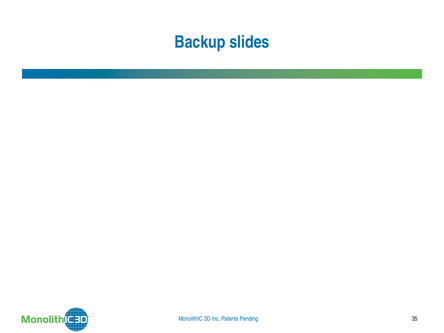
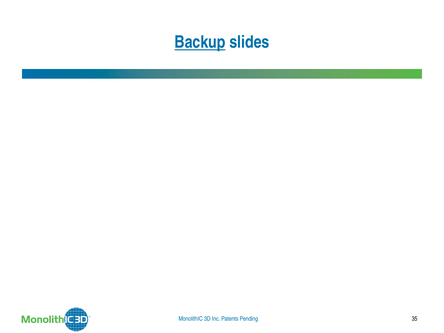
Backup underline: none -> present (200, 42)
